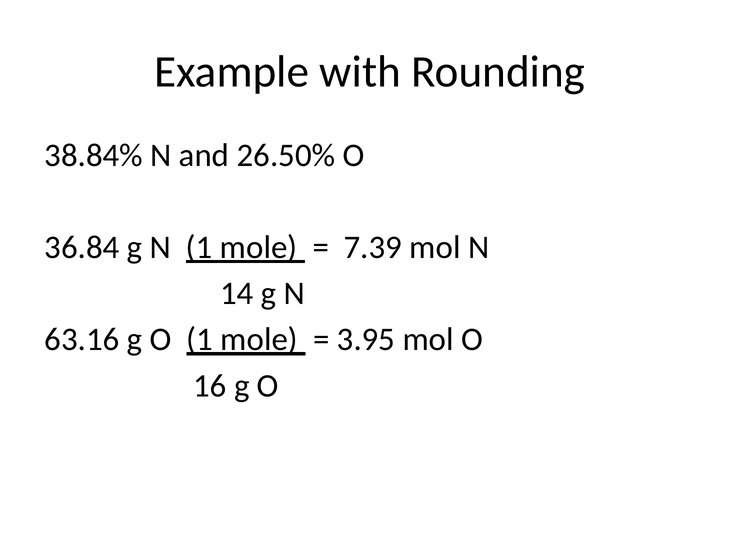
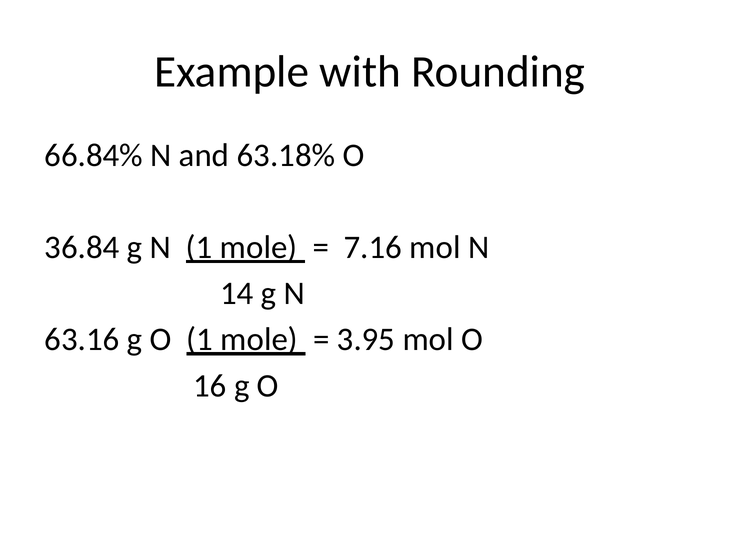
38.84%: 38.84% -> 66.84% (94, 155)
26.50%: 26.50% -> 63.18% (286, 155)
7.39: 7.39 -> 7.16 (373, 247)
